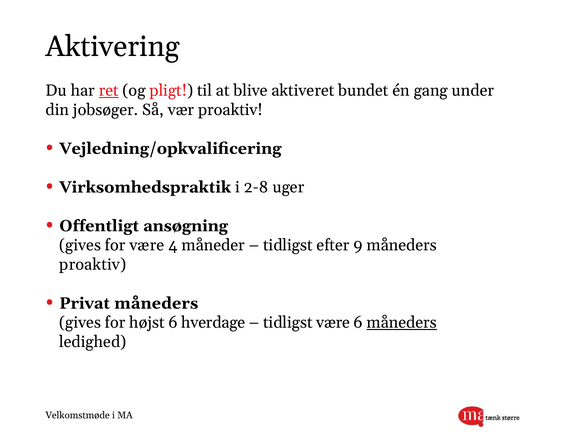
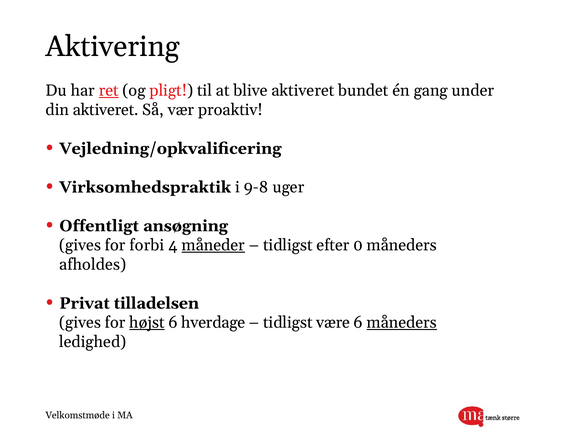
din jobsøger: jobsøger -> aktiveret (106, 110)
2-8: 2-8 -> 9-8 (256, 187)
for være: være -> forbi (147, 245)
måneder underline: none -> present (213, 245)
9: 9 -> 0 (358, 245)
proaktiv: proaktiv -> afholdes (93, 265)
Privat måneders: måneders -> tilladelsen (156, 303)
højst underline: none -> present (147, 323)
